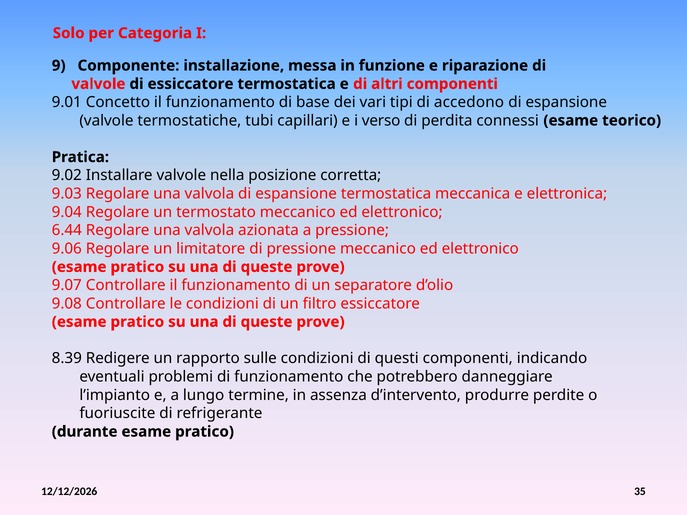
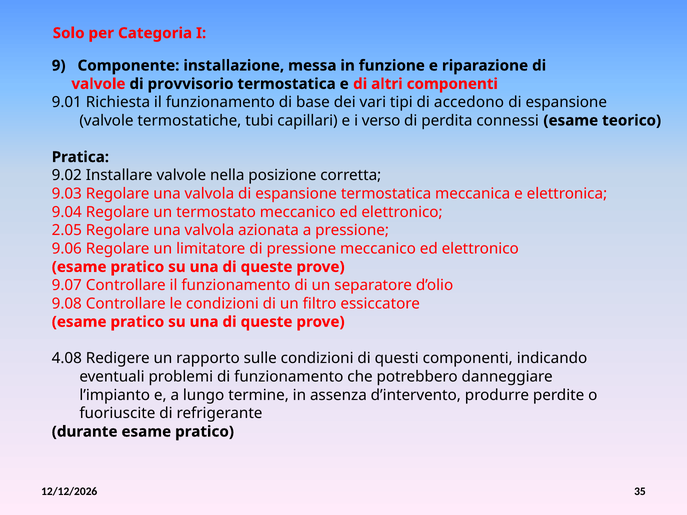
di essiccatore: essiccatore -> provvisorio (191, 84)
Concetto: Concetto -> Richiesta (118, 102)
6.44: 6.44 -> 2.05 (67, 230)
8.39: 8.39 -> 4.08 (67, 359)
